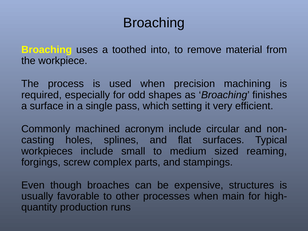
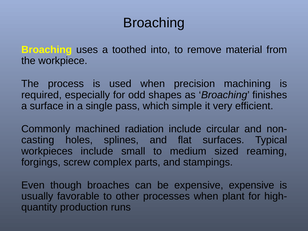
setting: setting -> simple (187, 106)
acronym: acronym -> radiation (144, 129)
expensive structures: structures -> expensive (252, 185)
main: main -> plant (233, 196)
